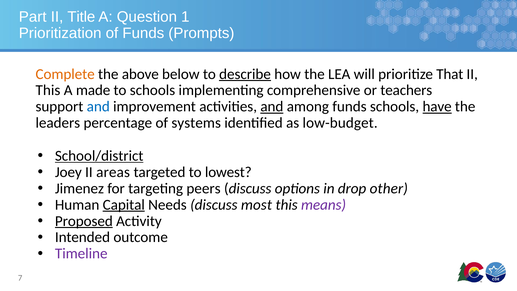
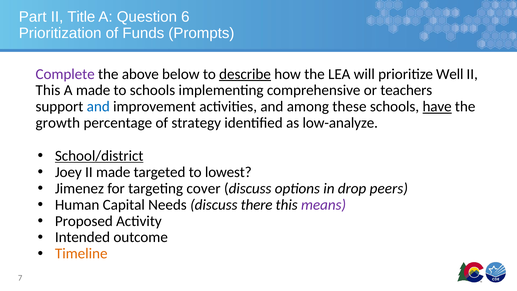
1: 1 -> 6 (185, 17)
Complete colour: orange -> purple (65, 74)
That: That -> Well (450, 74)
and underline: present -> none (272, 107)
among funds: funds -> these (349, 107)
leaders: leaders -> growth (58, 123)
systems: systems -> strategy (196, 123)
low-budget: low-budget -> low-analyze (340, 123)
II areas: areas -> made (113, 172)
peers: peers -> cover (204, 188)
other: other -> peers (389, 188)
Capital underline: present -> none (124, 205)
most: most -> there (257, 205)
Proposed underline: present -> none (84, 221)
Timeline colour: purple -> orange (81, 253)
